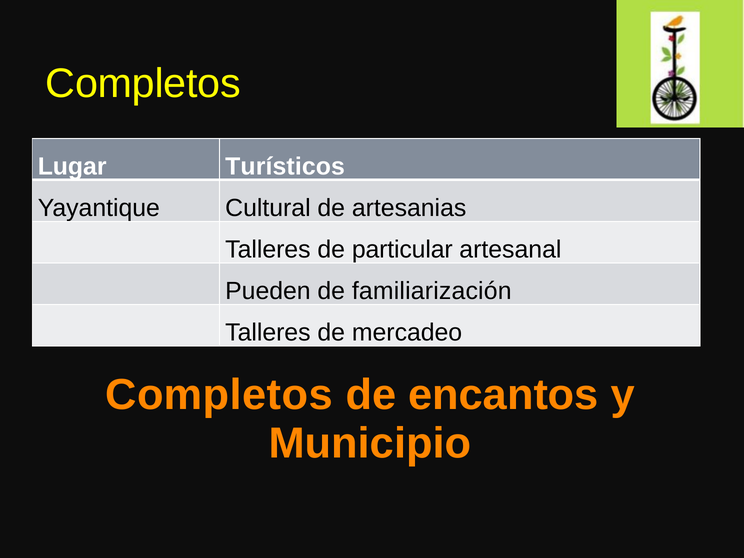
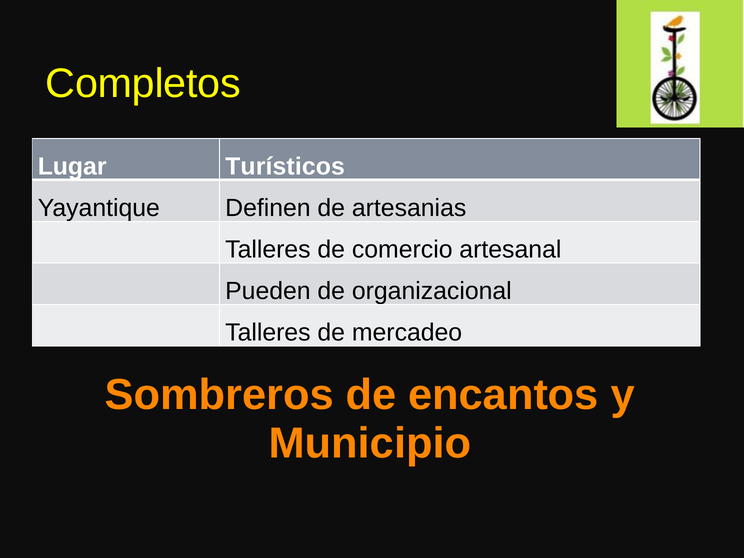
Cultural: Cultural -> Definen (268, 208)
particular: particular -> comercio (402, 249)
familiarización: familiarización -> organizacional (432, 291)
Completos: Completos -> Sombreros (219, 395)
